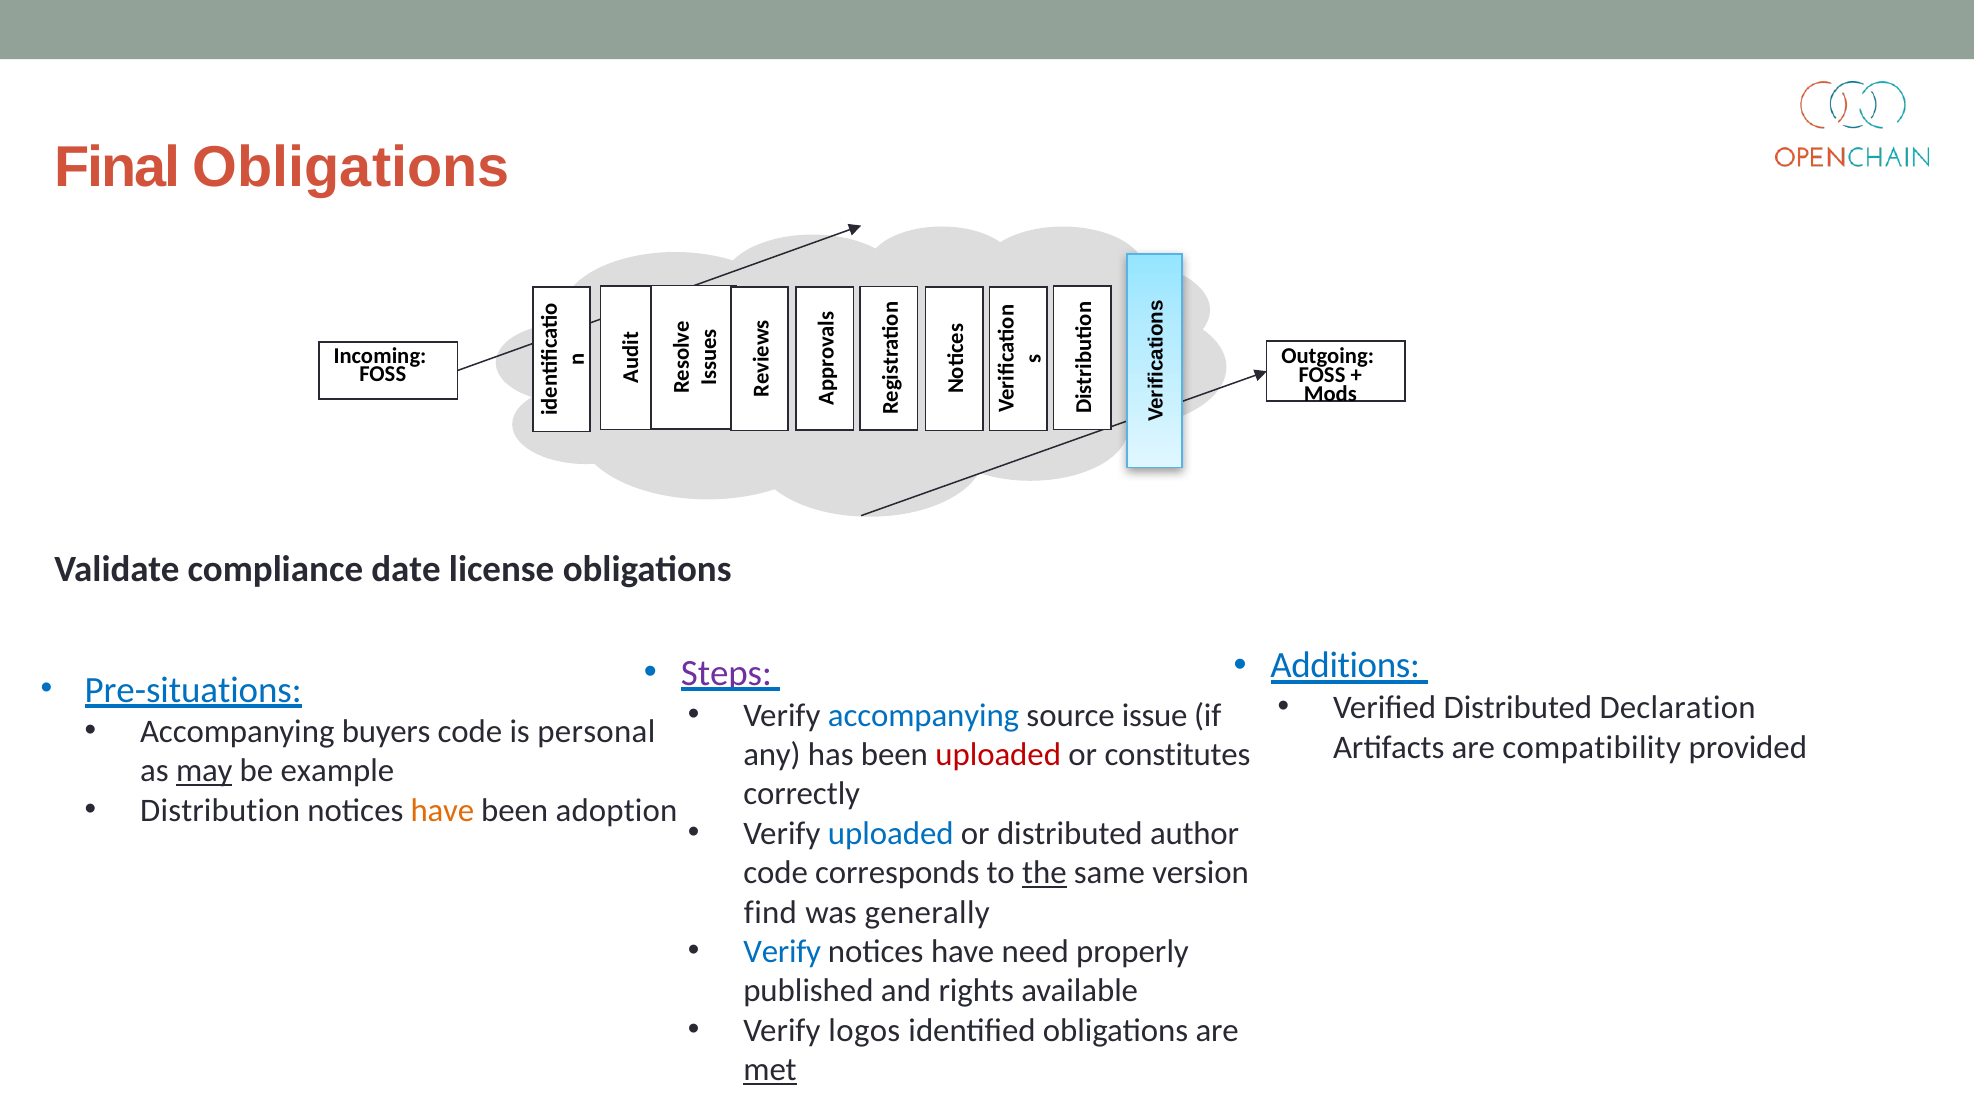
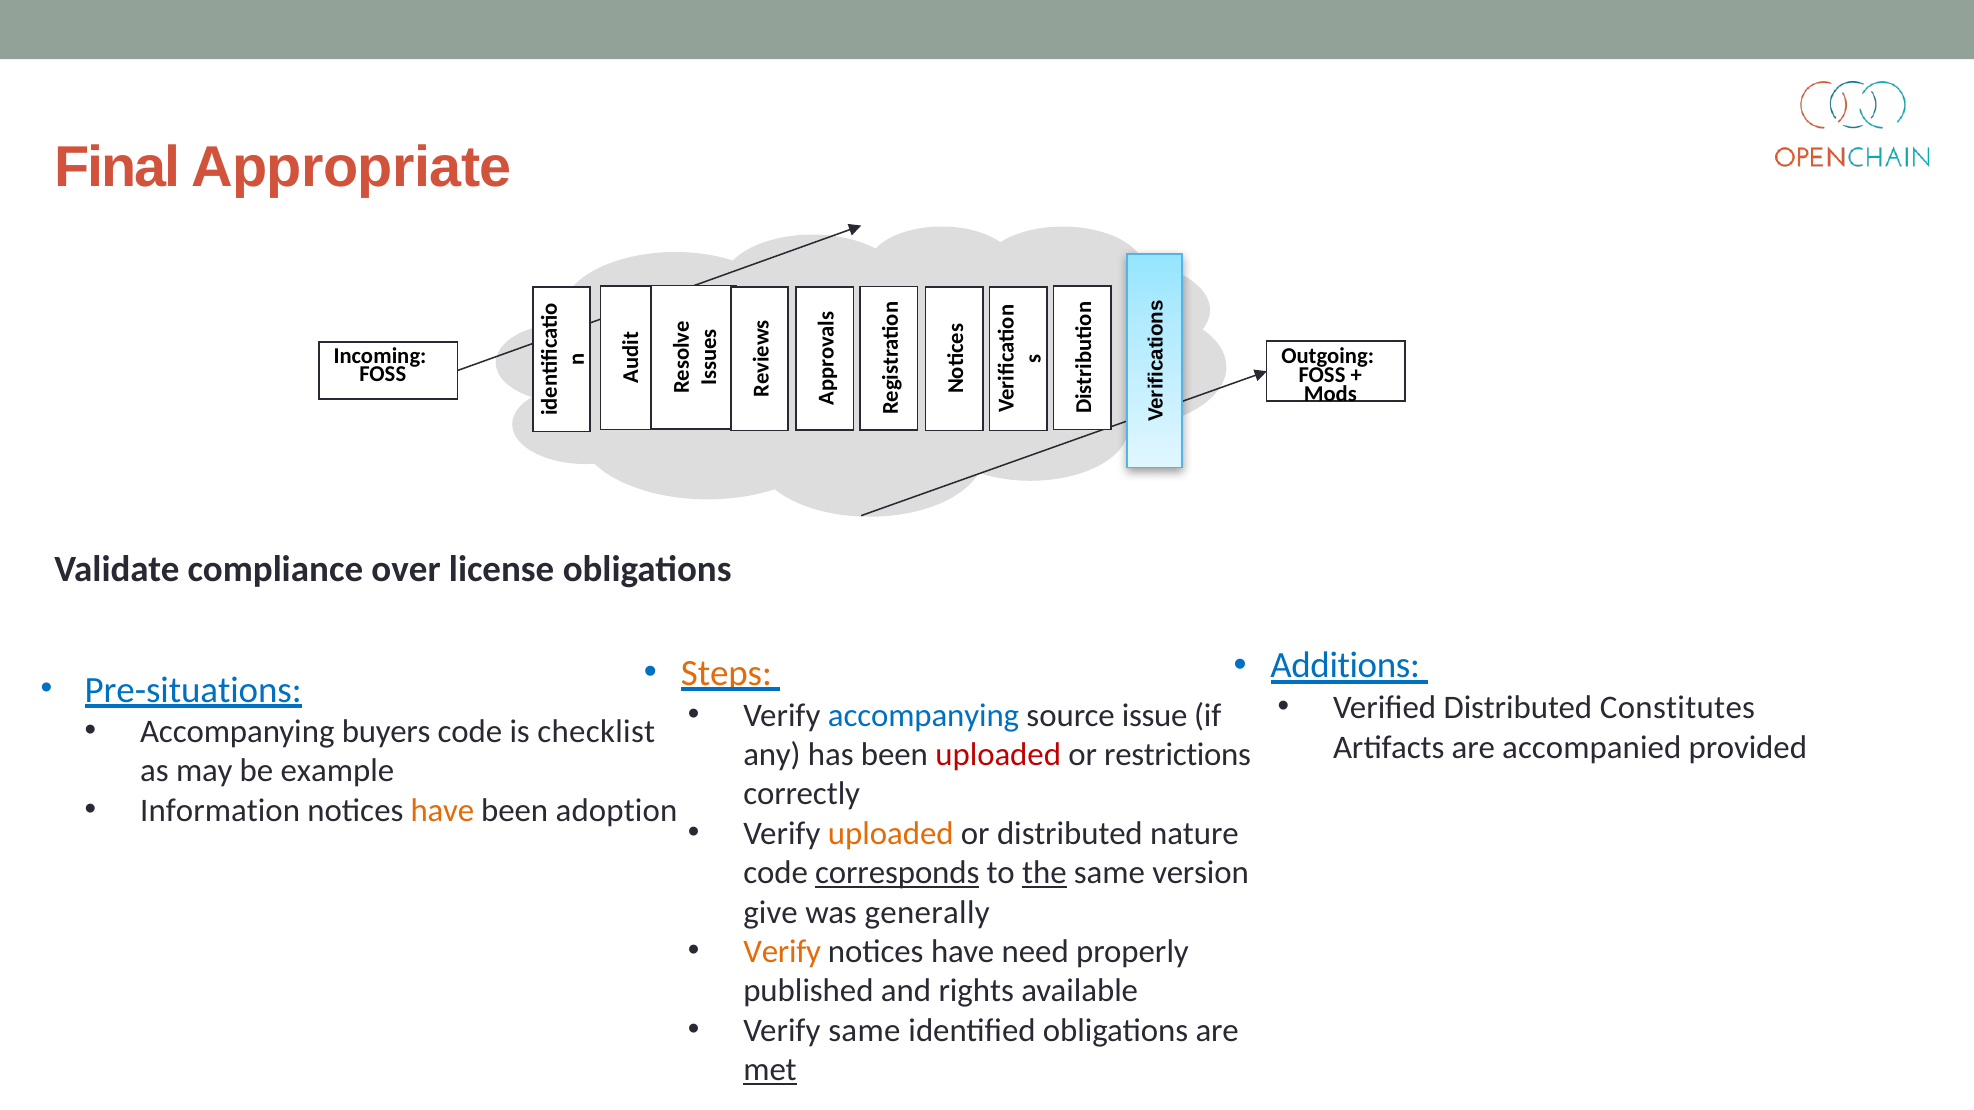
Final Obligations: Obligations -> Appropriate (352, 168)
date: date -> over (406, 569)
Steps colour: purple -> orange (726, 673)
Declaration: Declaration -> Constitutes (1677, 708)
personal: personal -> checklist (596, 732)
compatibility: compatibility -> accompanied (1592, 748)
constitutes: constitutes -> restrictions (1178, 755)
may underline: present -> none (204, 771)
Distribution: Distribution -> Information (220, 811)
uploaded colour: blue -> orange (891, 834)
author: author -> nature (1194, 834)
corresponds underline: none -> present (897, 873)
find: find -> give (771, 913)
Verify colour: blue -> orange (782, 952)
Verify logos: logos -> same (864, 1031)
